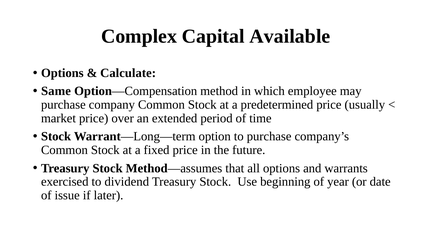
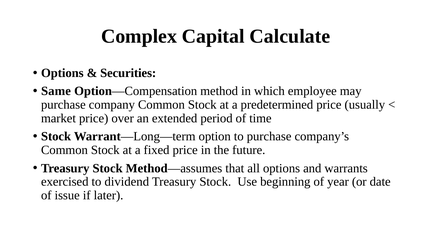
Available: Available -> Calculate (290, 36)
Calculate: Calculate -> Securities (128, 73)
